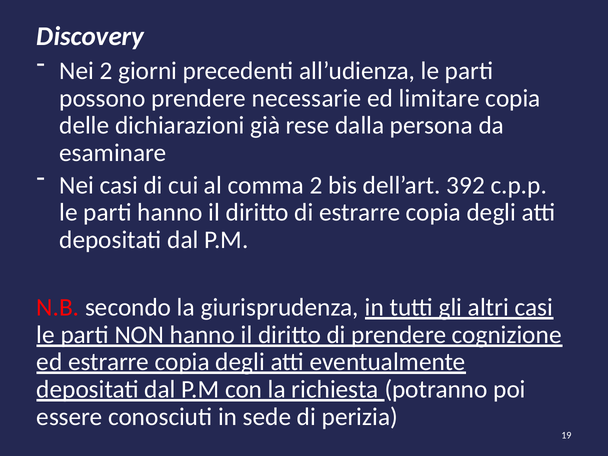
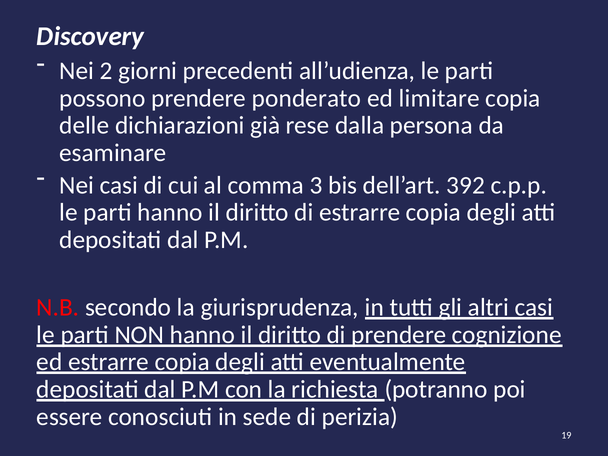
necessarie: necessarie -> ponderato (306, 98)
comma 2: 2 -> 3 (316, 185)
